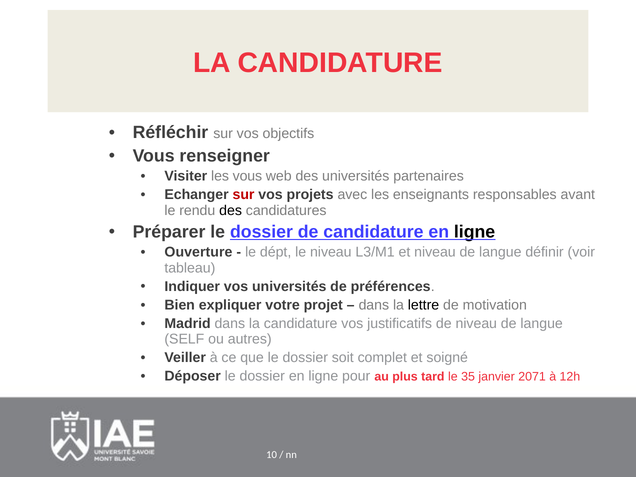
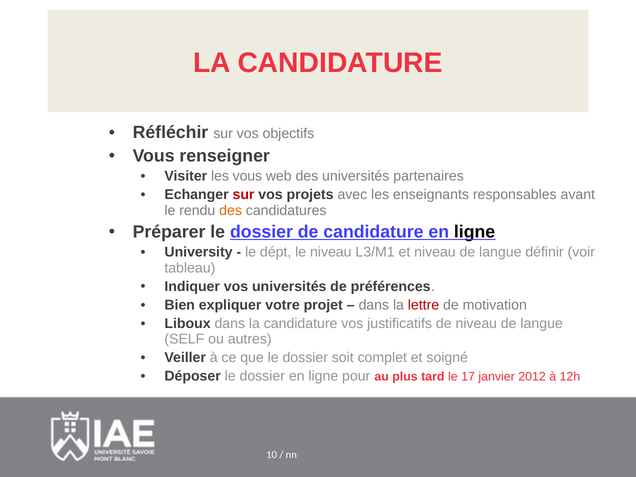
des colour: black -> orange (231, 210)
Ouverture: Ouverture -> University (199, 252)
lettre colour: black -> red (424, 305)
Madrid: Madrid -> Liboux (188, 323)
35: 35 -> 17 (468, 377)
2071: 2071 -> 2012 (532, 377)
